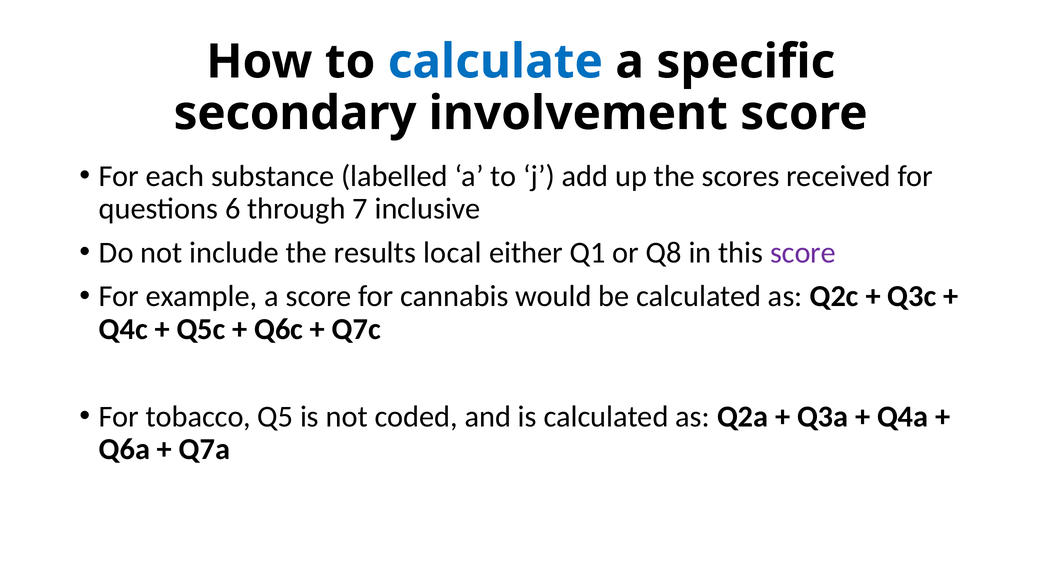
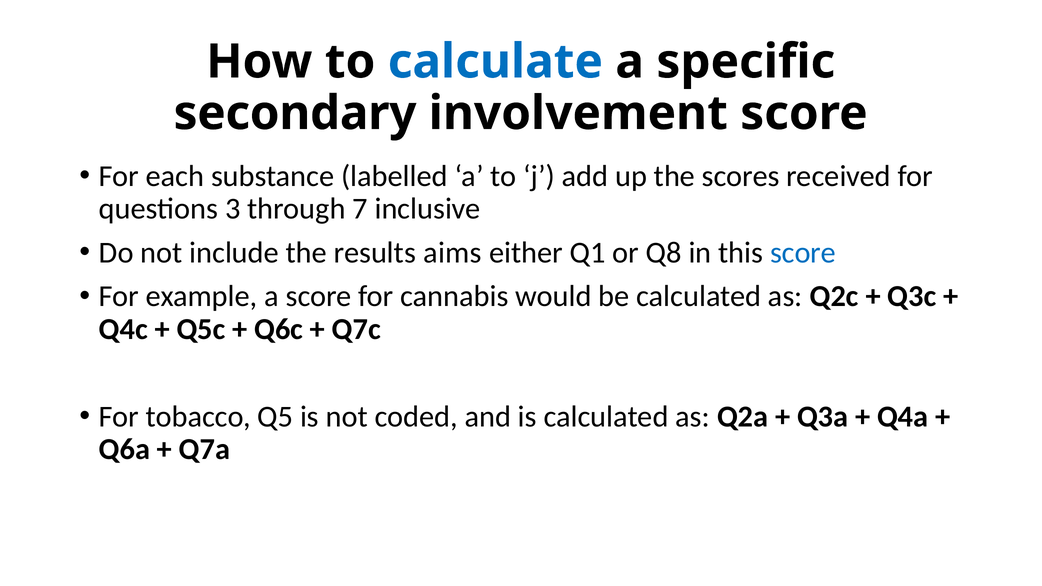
6: 6 -> 3 (233, 209)
local: local -> aims (452, 253)
score colour: purple -> blue (803, 253)
